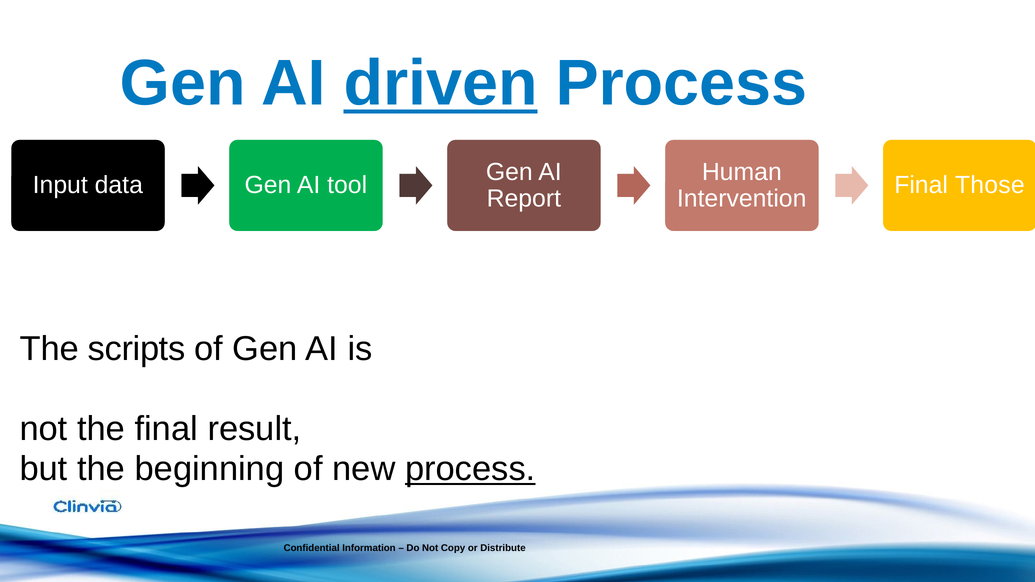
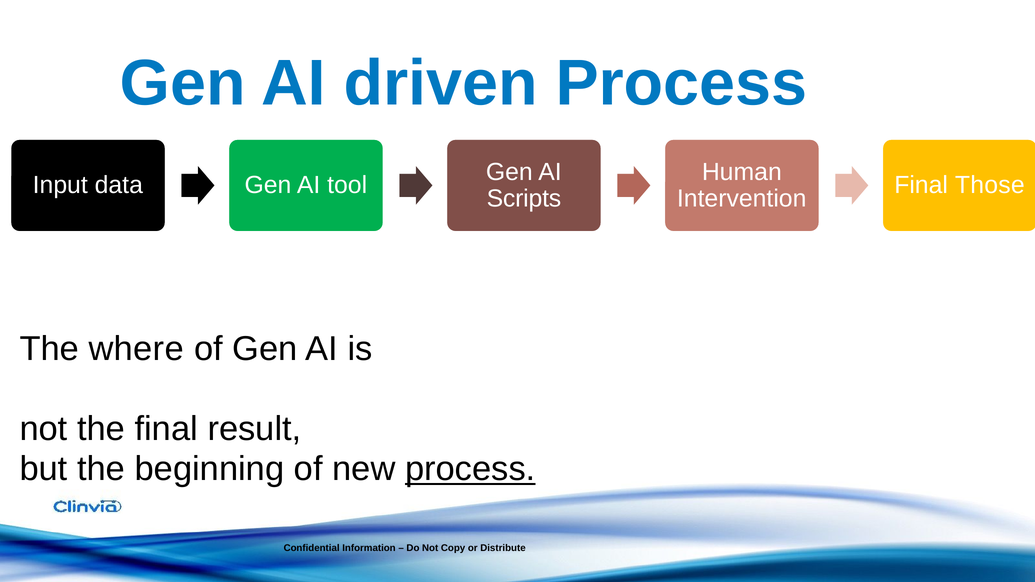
driven underline: present -> none (441, 84)
Report: Report -> Scripts (524, 199)
scripts: scripts -> where (136, 349)
